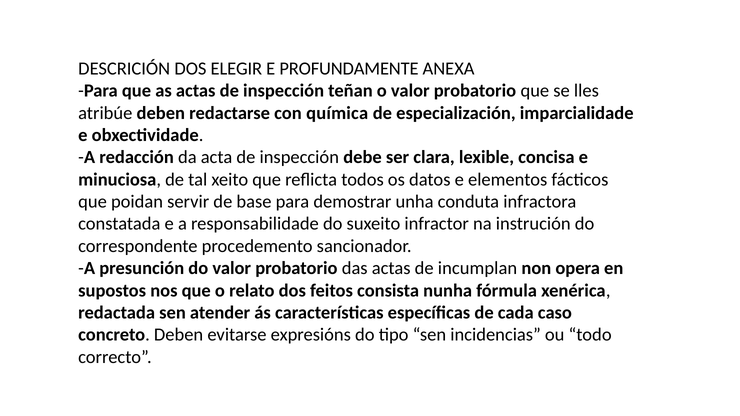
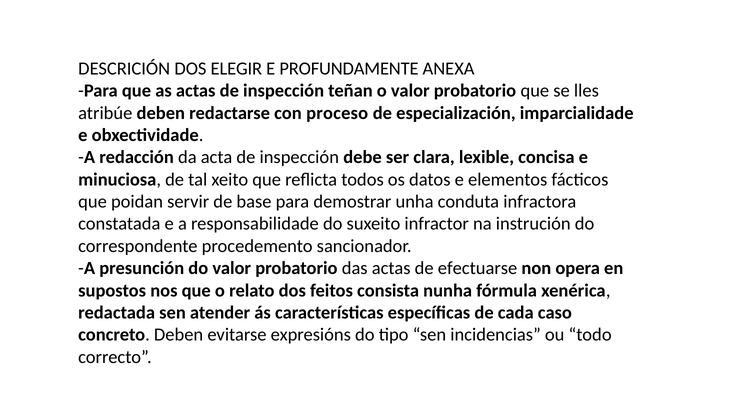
química: química -> proceso (337, 113)
incumplan: incumplan -> efectuarse (478, 268)
